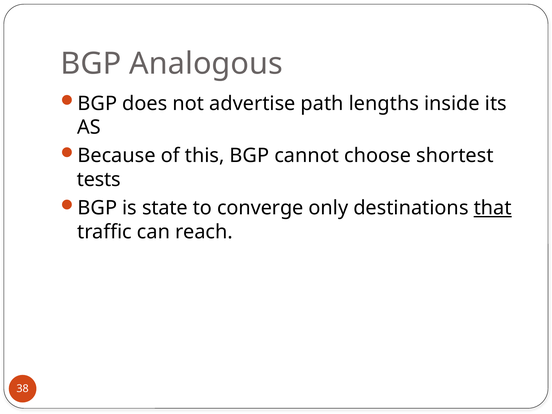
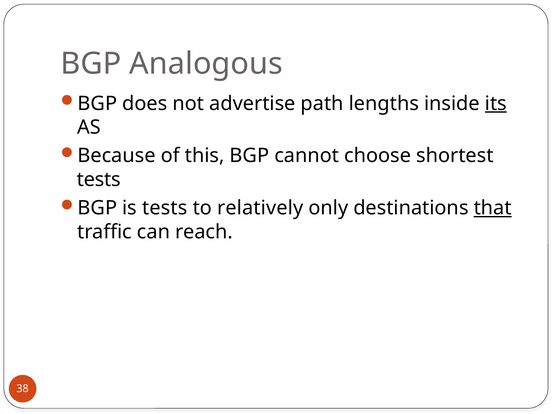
its underline: none -> present (496, 103)
is state: state -> tests (165, 208)
converge: converge -> relatively (260, 208)
